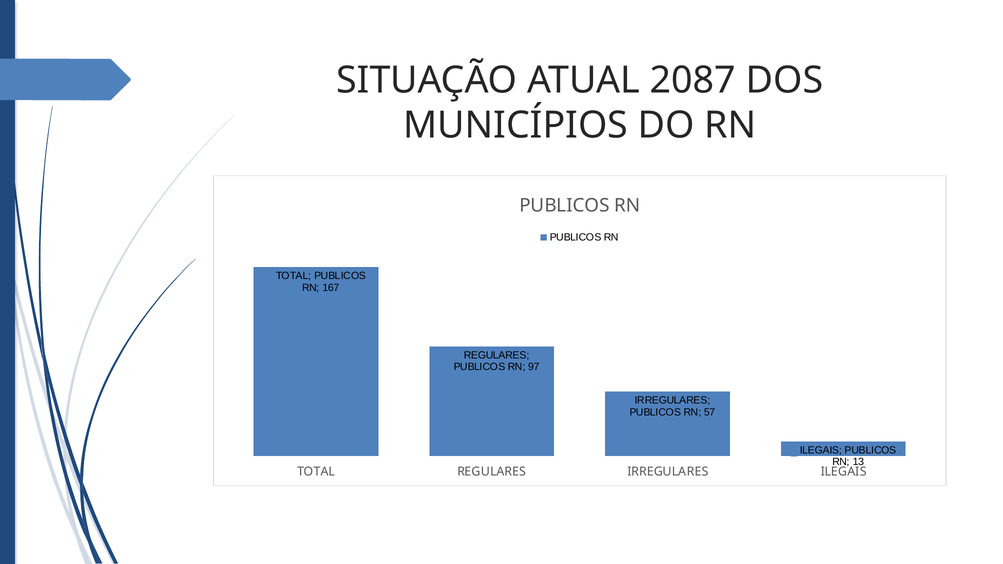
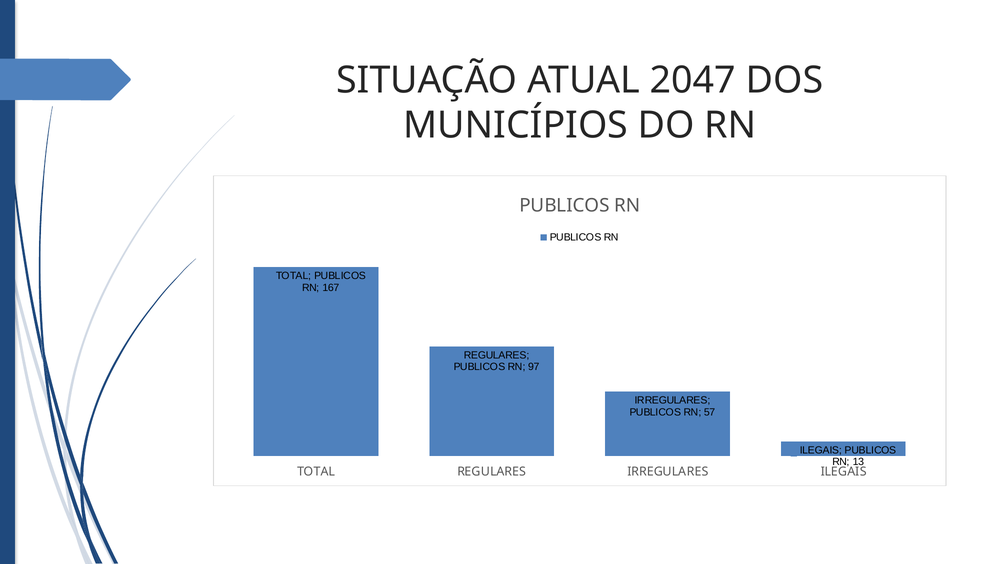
2087: 2087 -> 2047 (693, 80)
